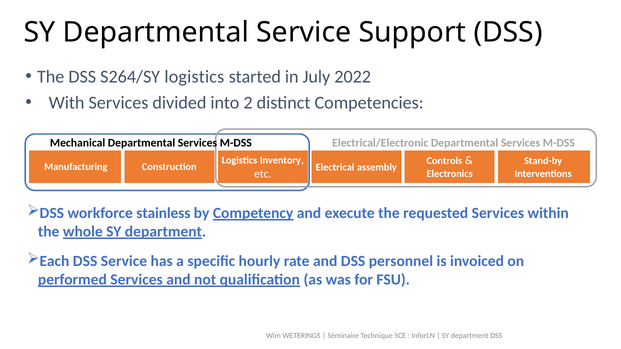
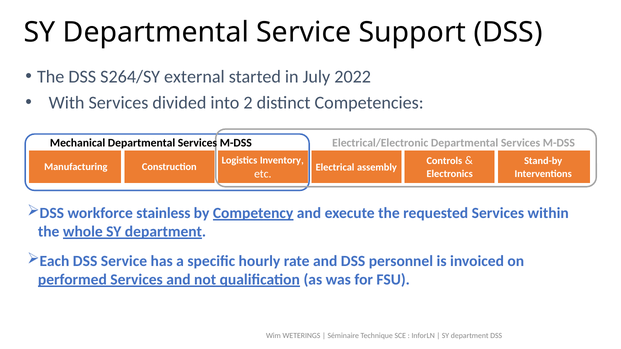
S264/SY logistics: logistics -> external (194, 77)
